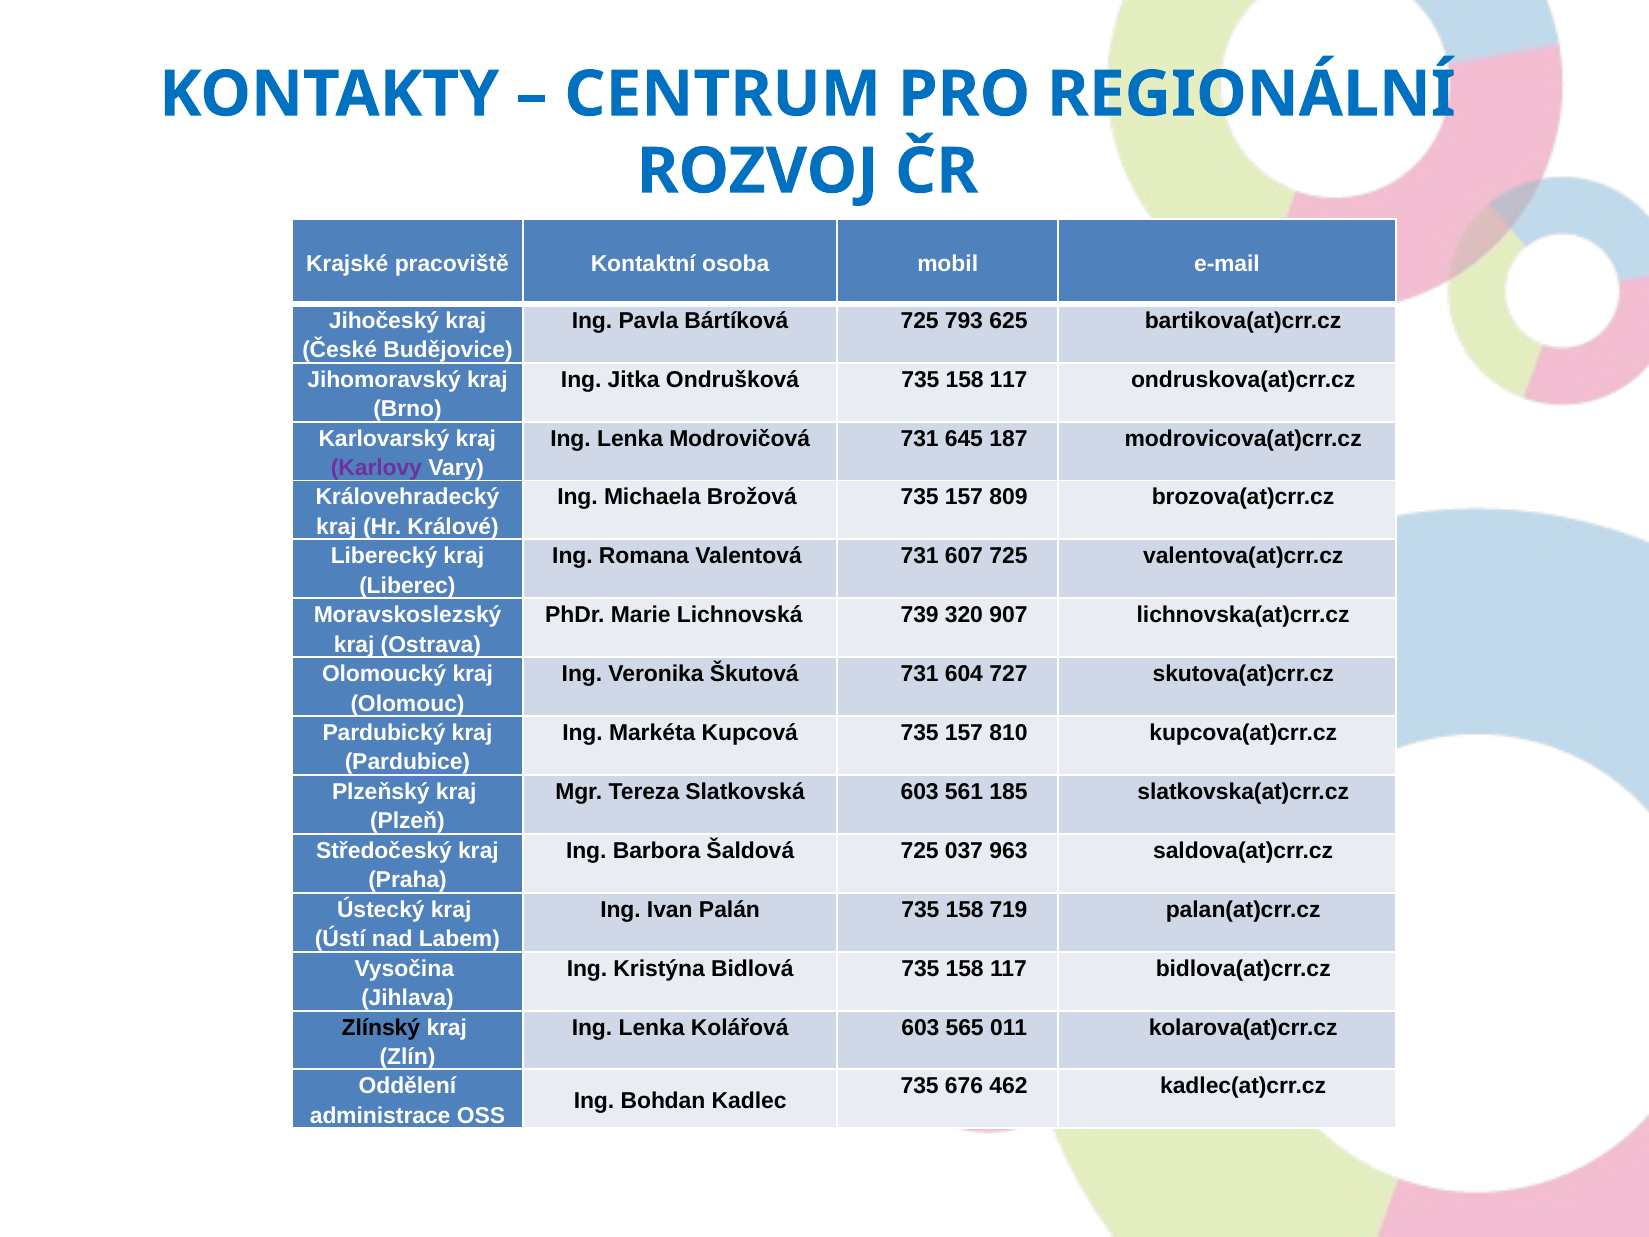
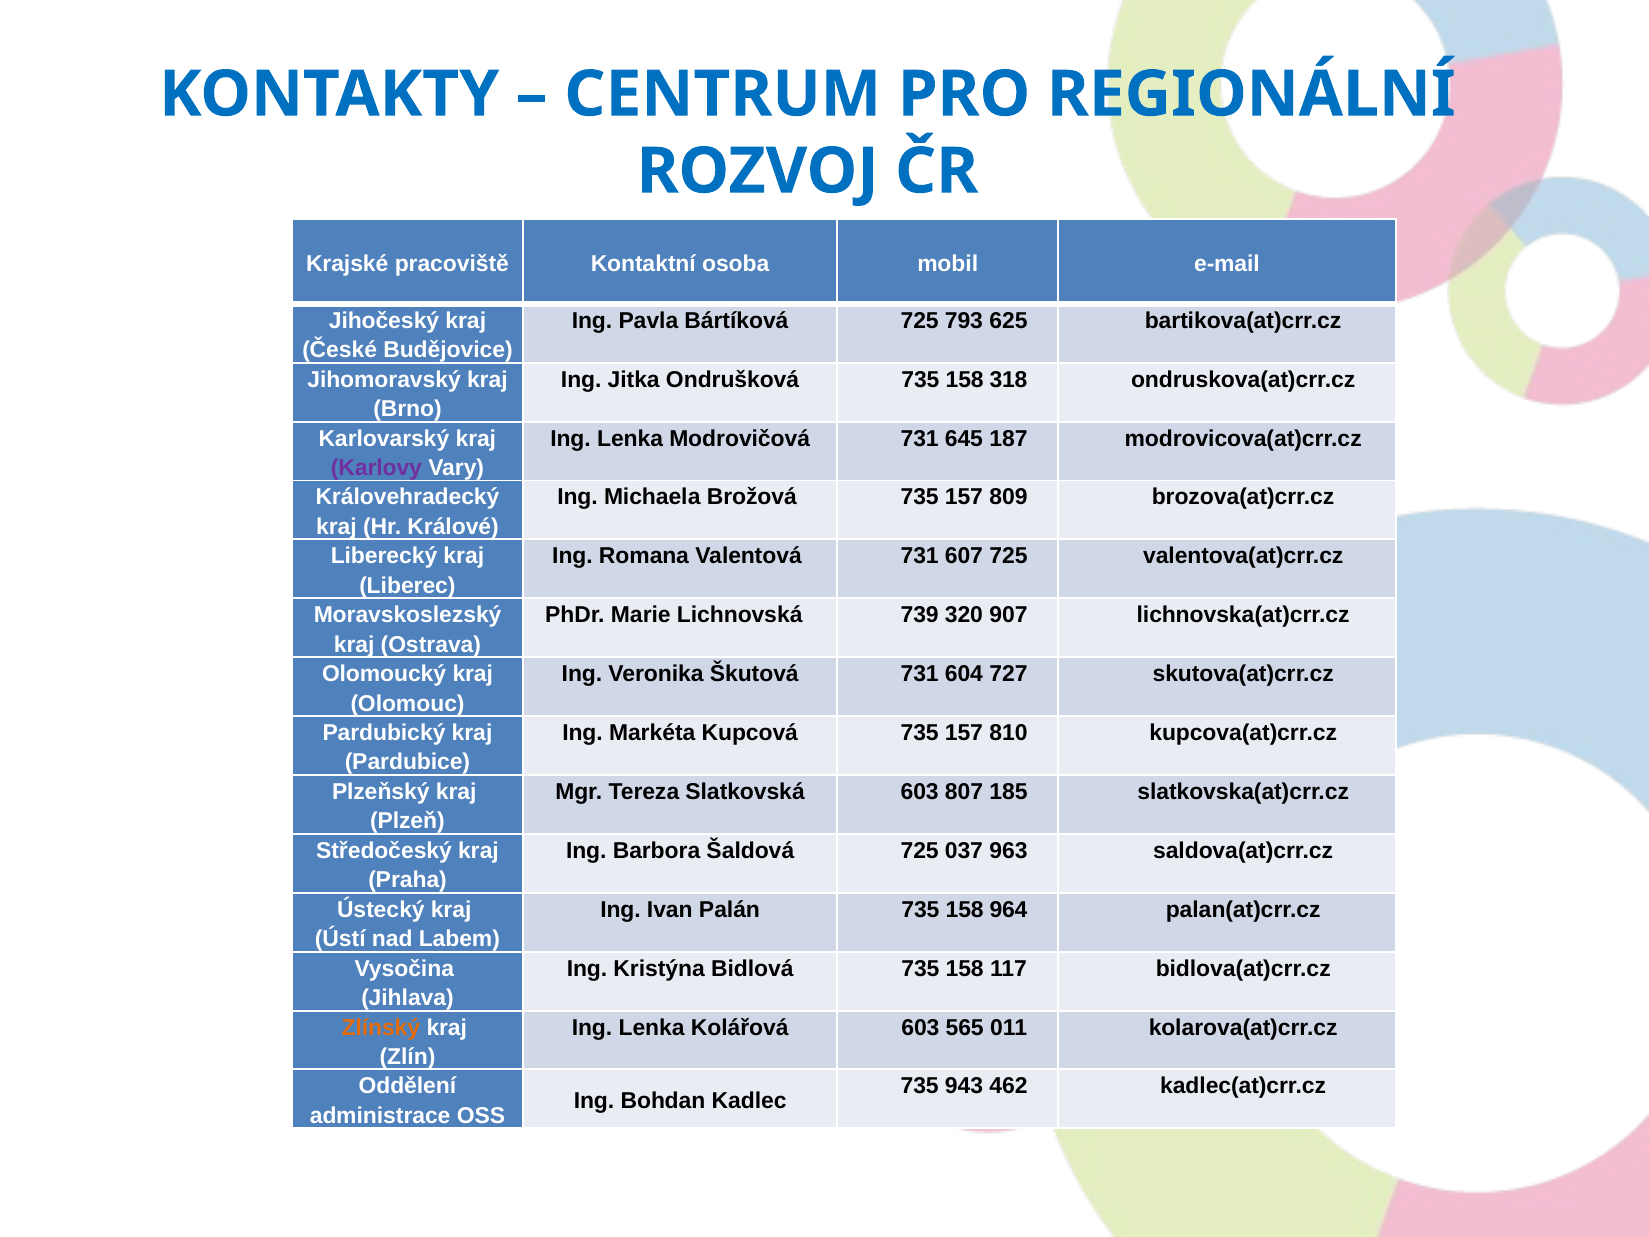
Ondrušková 735 158 117: 117 -> 318 (1009, 380)
561: 561 -> 807 (964, 792)
719: 719 -> 964 (1009, 910)
Zlínský colour: black -> orange (381, 1027)
676: 676 -> 943 (964, 1086)
